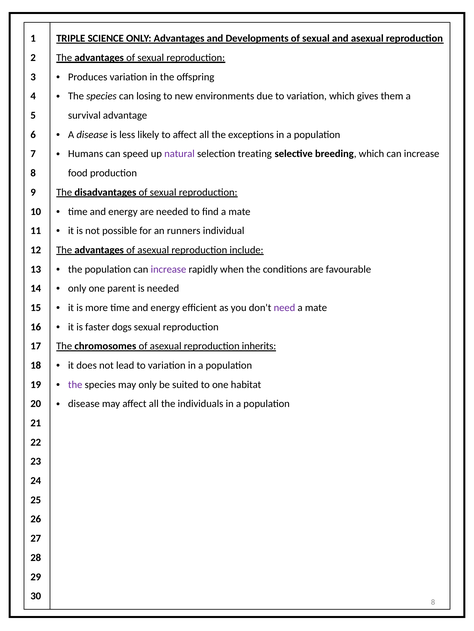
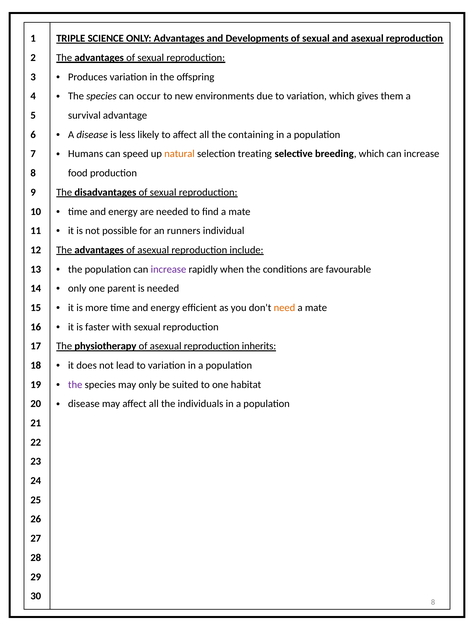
losing: losing -> occur (149, 96)
exceptions: exceptions -> containing (251, 135)
natural colour: purple -> orange (180, 154)
need colour: purple -> orange (284, 308)
dogs: dogs -> with (122, 327)
chromosomes: chromosomes -> physiotherapy (105, 347)
